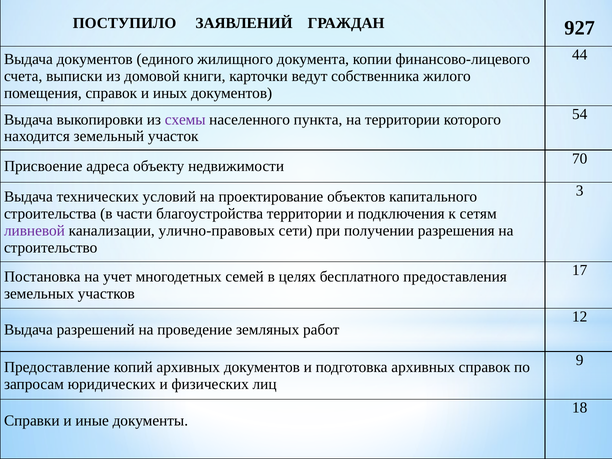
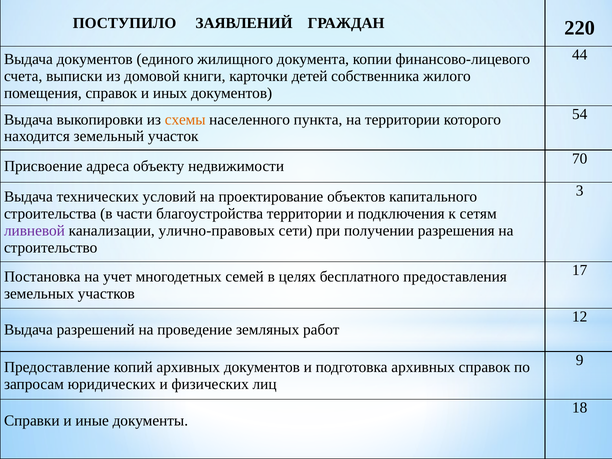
927: 927 -> 220 (580, 28)
ведут: ведут -> детей (310, 76)
схемы colour: purple -> orange (185, 119)
